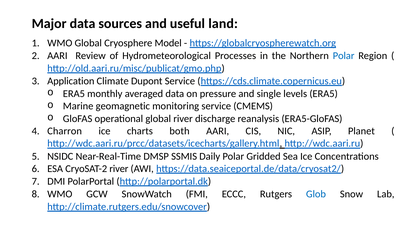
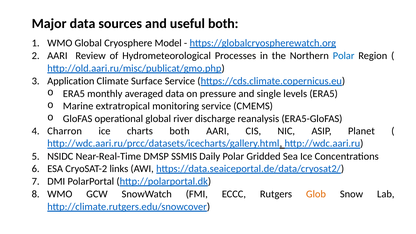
useful land: land -> both (223, 23)
Dupont: Dupont -> Surface (147, 81)
geomagnetic: geomagnetic -> extratropical (123, 106)
CryoSAT-2 river: river -> links (119, 169)
Glob colour: blue -> orange (316, 194)
